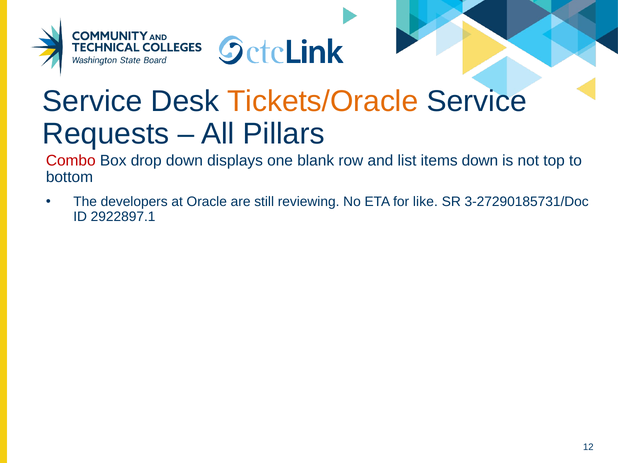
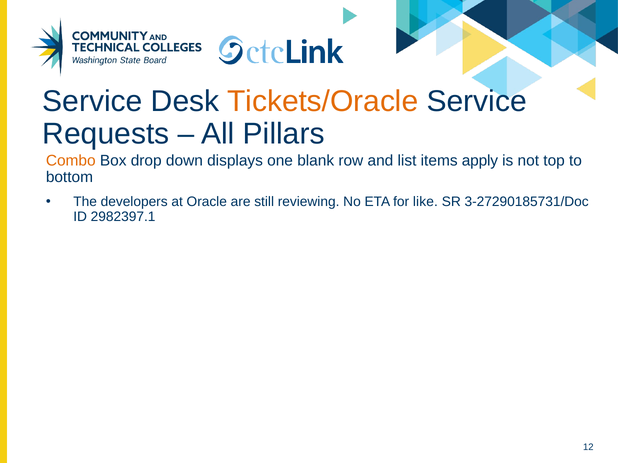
Combo colour: red -> orange (71, 161)
items down: down -> apply (480, 161)
2922897.1: 2922897.1 -> 2982397.1 (123, 217)
